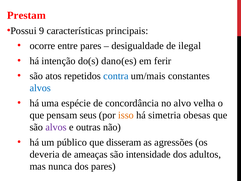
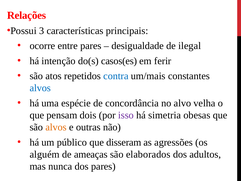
Prestam: Prestam -> Relações (27, 15)
9: 9 -> 3 (42, 31)
dano(es: dano(es -> casos(es (119, 61)
seus: seus -> dois (88, 115)
isso colour: orange -> purple (126, 115)
alvos colour: purple -> orange (56, 127)
deveria: deveria -> alguém (45, 154)
intensidade: intensidade -> elaborados (148, 154)
